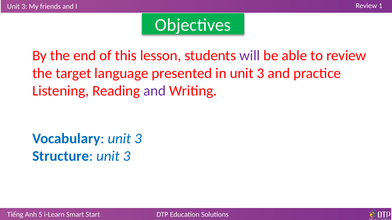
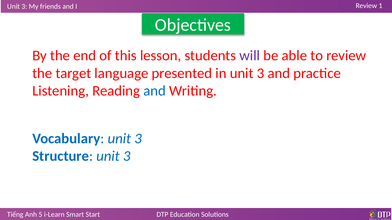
and colour: purple -> blue (155, 91)
